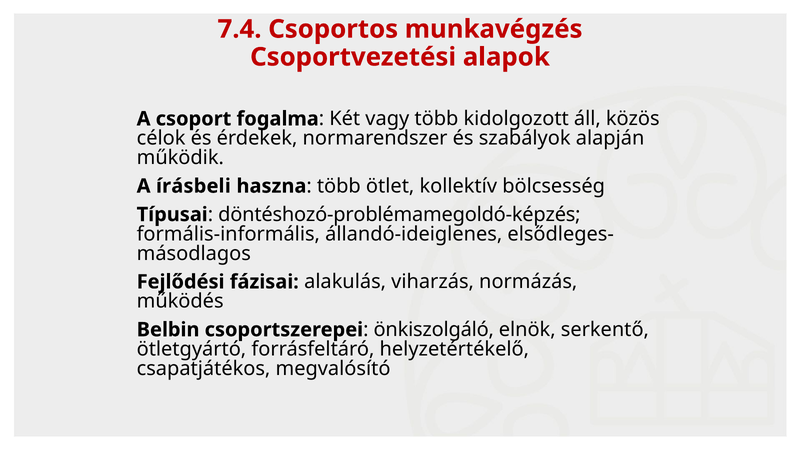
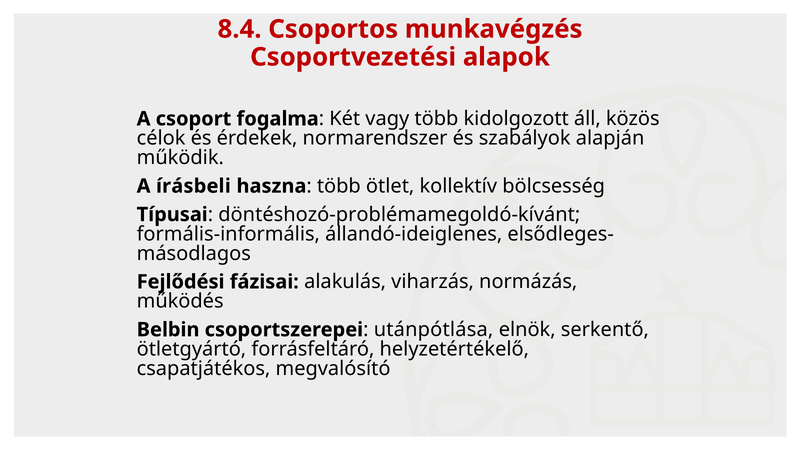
7.4: 7.4 -> 8.4 (240, 29)
döntéshozó-problémamegoldó-képzés: döntéshozó-problémamegoldó-képzés -> döntéshozó-problémamegoldó-kívánt (399, 215)
önkiszolgáló: önkiszolgáló -> utánpótlása (434, 330)
